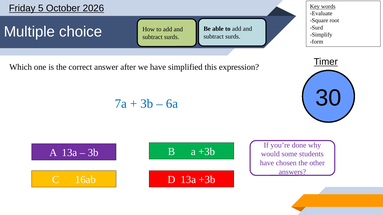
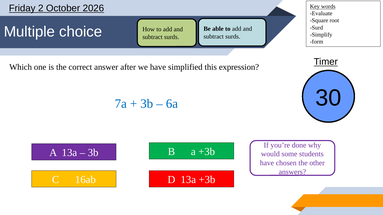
5: 5 -> 2 (41, 8)
